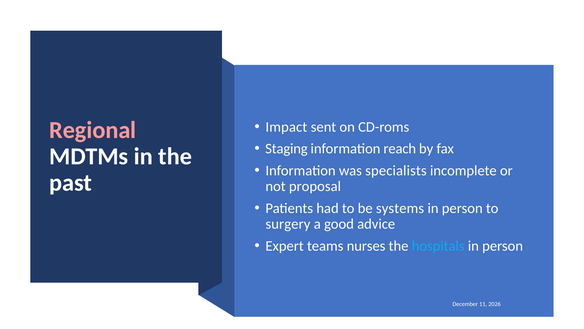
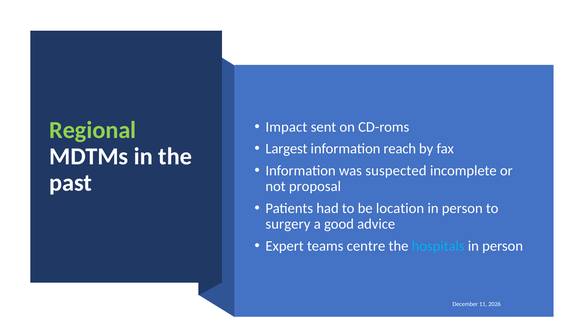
Regional colour: pink -> light green (93, 130)
Staging: Staging -> Largest (286, 148)
specialists: specialists -> suspected (396, 170)
systems: systems -> location (400, 208)
nurses: nurses -> centre (366, 246)
